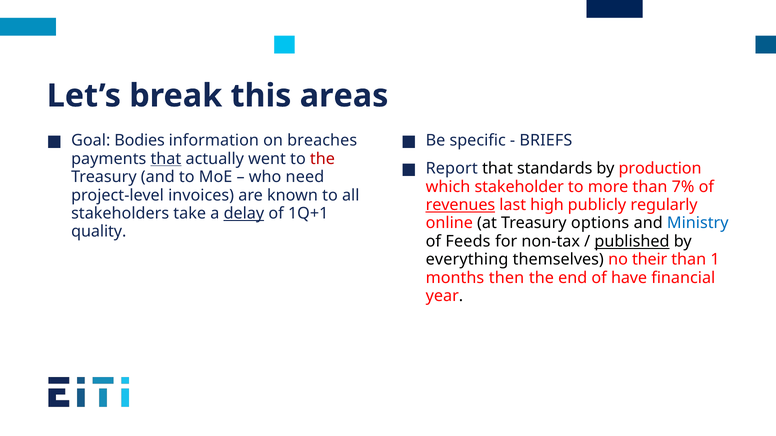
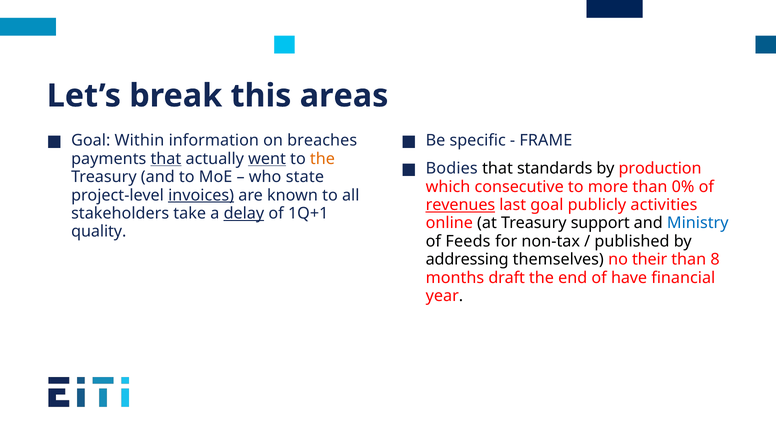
Bodies: Bodies -> Within (139, 141)
BRIEFS: BRIEFS -> FRAME (546, 141)
went underline: none -> present (267, 159)
the colour: red -> orange (322, 159)
Report: Report -> Bodies (452, 169)
need: need -> state (305, 177)
stakeholder: stakeholder -> consecutive (519, 187)
7%: 7% -> 0% (683, 187)
invoices underline: none -> present (201, 195)
last high: high -> goal (547, 205)
regularly: regularly -> activities (664, 205)
options: options -> support (600, 223)
published underline: present -> none (632, 242)
everything: everything -> addressing (467, 260)
1: 1 -> 8 (715, 260)
then: then -> draft (507, 278)
